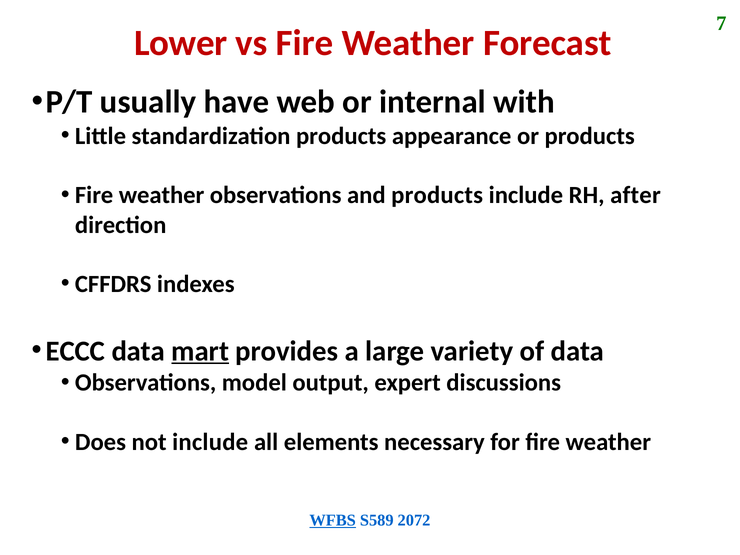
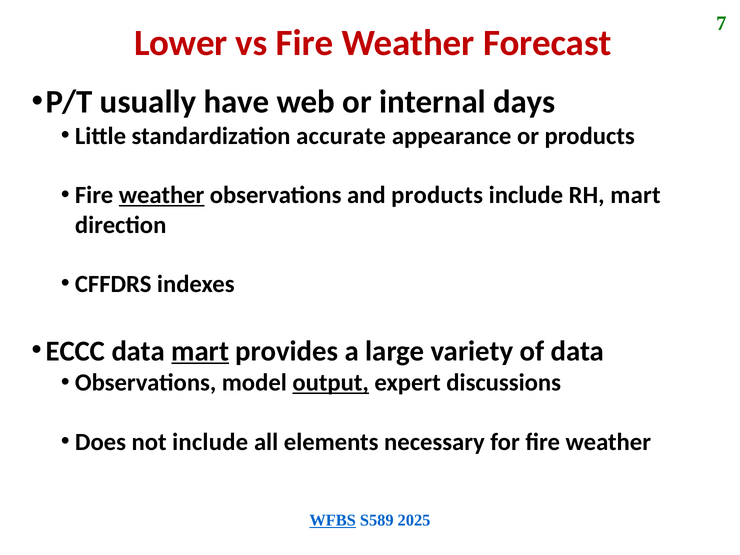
with: with -> days (524, 102)
standardization products: products -> accurate (341, 136)
weather underline: none -> present (162, 195)
RH after: after -> mart (635, 195)
output underline: none -> present (331, 383)
2072: 2072 -> 2025 (414, 520)
